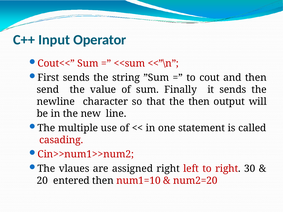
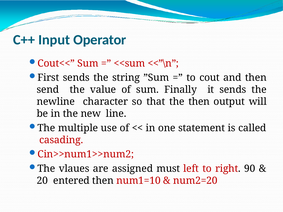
assigned right: right -> must (168, 169)
30: 30 -> 90 (250, 169)
